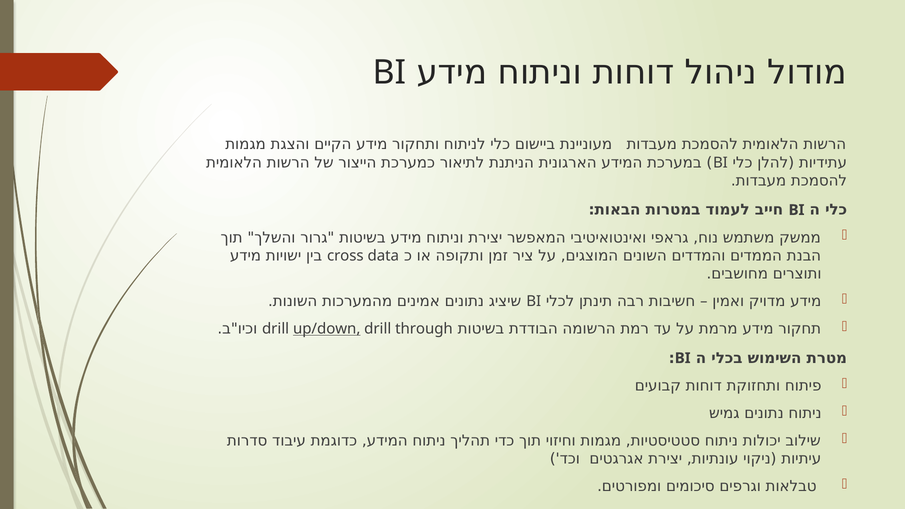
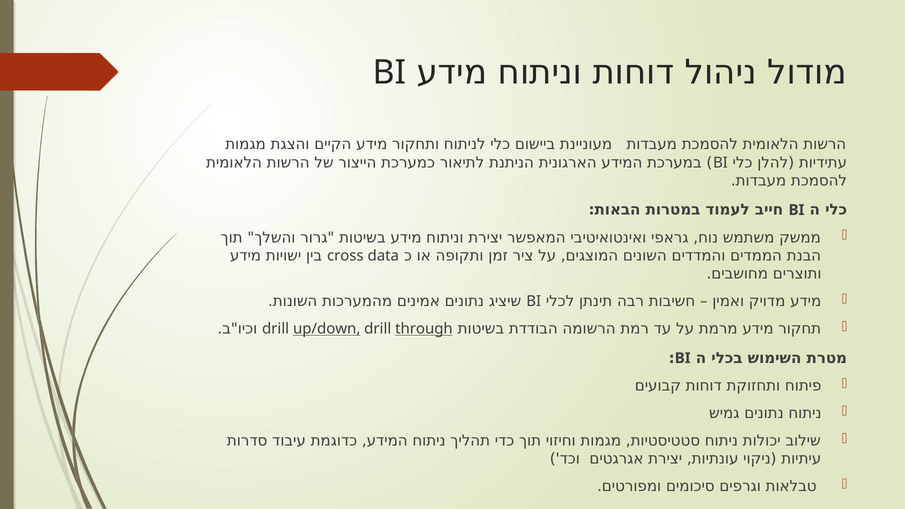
through underline: none -> present (424, 329)
